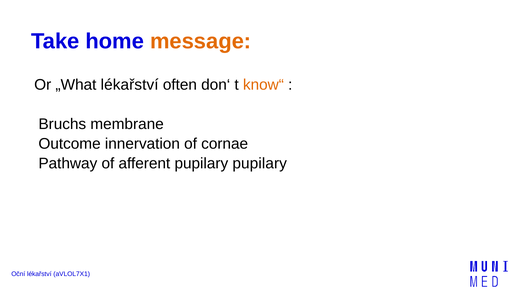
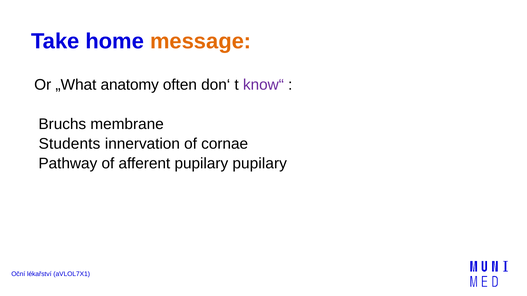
„What lékařství: lékařství -> anatomy (130, 85)
know“ colour: orange -> purple (263, 85)
Outcome: Outcome -> Students (69, 144)
